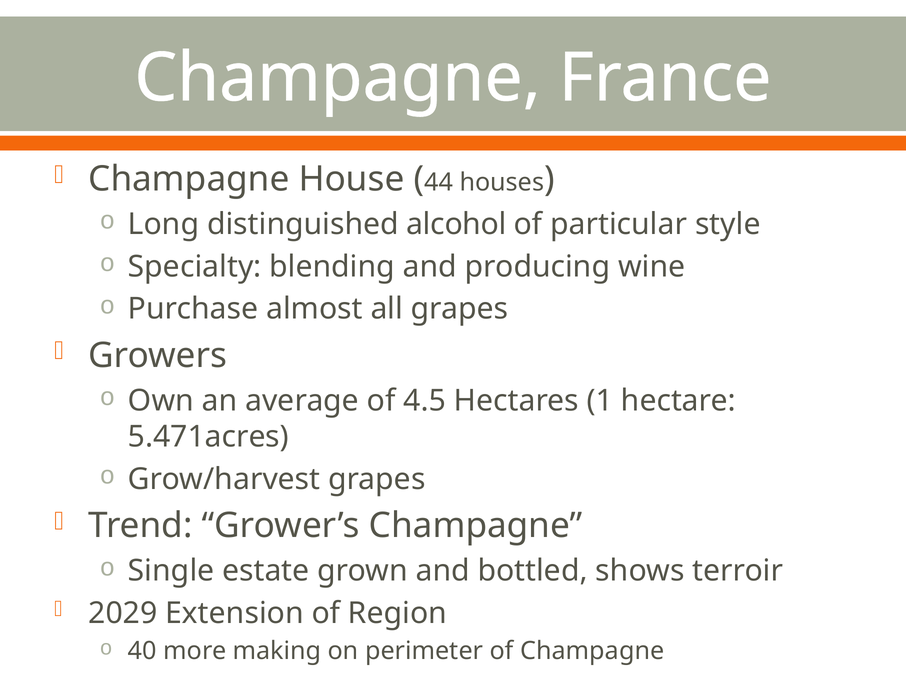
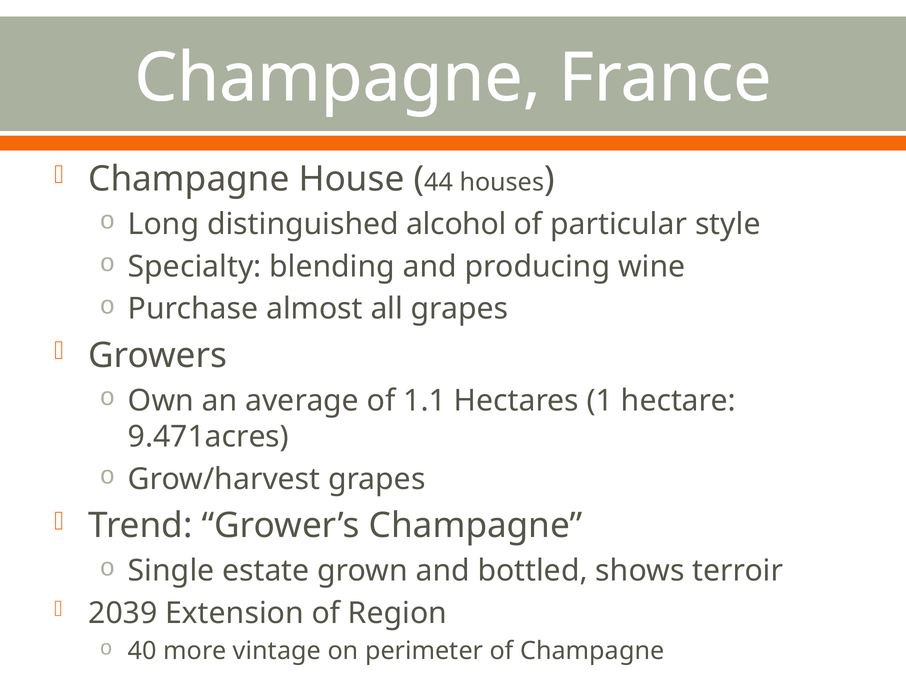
4.5: 4.5 -> 1.1 (425, 400)
5.471acres: 5.471acres -> 9.471acres (208, 437)
2029: 2029 -> 2039 (123, 613)
making: making -> vintage (277, 651)
